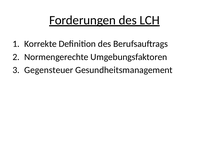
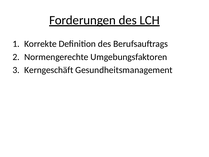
Gegensteuer: Gegensteuer -> Kerngeschäft (49, 70)
